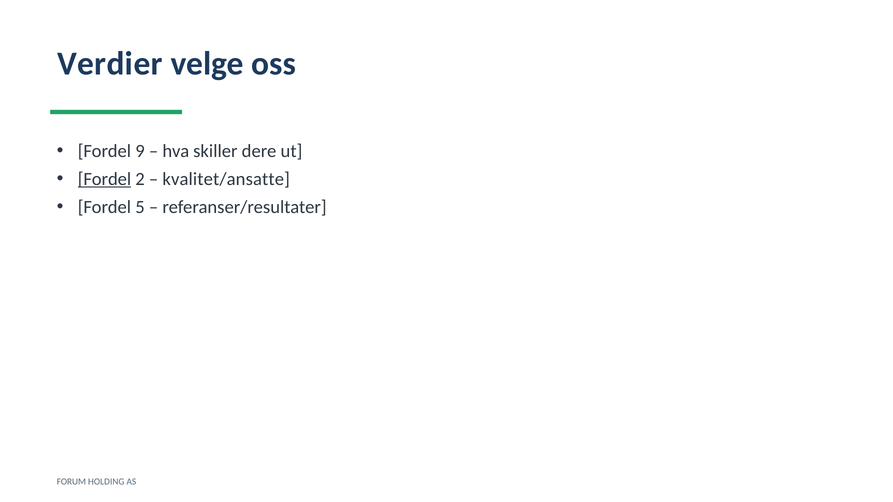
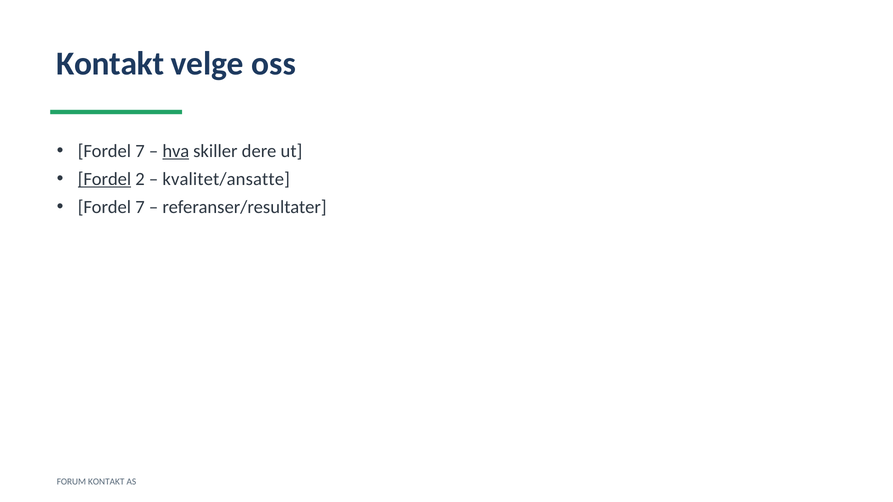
Verdier: Verdier -> Kontakt (110, 64)
9: 9 -> 7 (140, 151)
hva underline: none -> present (176, 151)
5: 5 -> 7 (140, 207)
FORUM HOLDING: HOLDING -> KONTAKT (106, 482)
